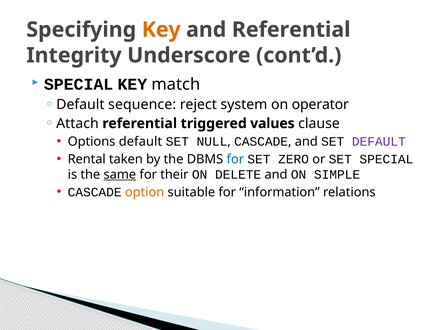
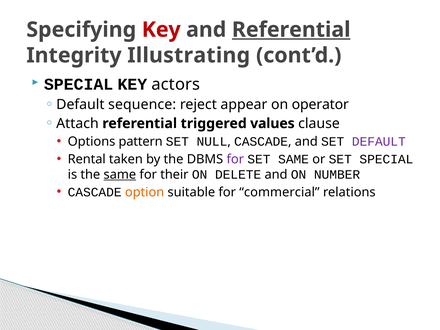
Key colour: orange -> red (161, 30)
Referential underline: none -> present (291, 30)
Underscore: Underscore -> Illustrating (189, 55)
match: match -> actors (176, 85)
system: system -> appear (244, 105)
Options default: default -> pattern (141, 142)
for colour: blue -> purple (235, 159)
SET ZERO: ZERO -> SAME (294, 159)
SIMPLE: SIMPLE -> NUMBER (337, 175)
information: information -> commercial (279, 192)
